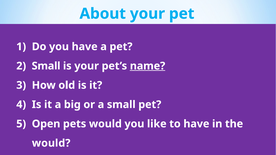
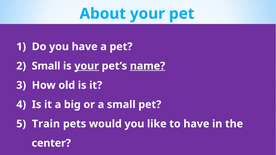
your underline: none -> present (87, 66)
Open: Open -> Train (46, 124)
would: would -> center (51, 143)
